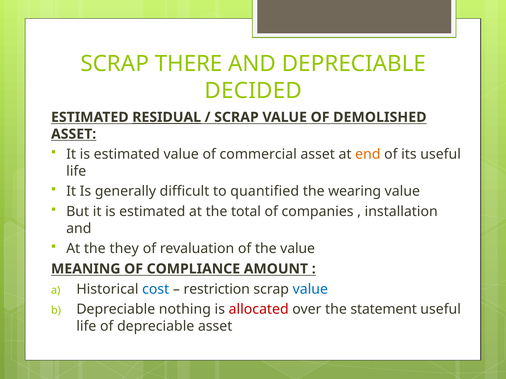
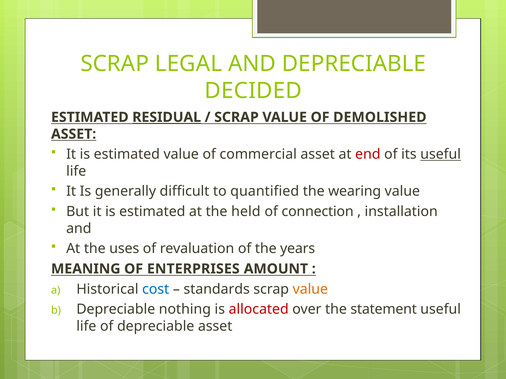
THERE: THERE -> LEGAL (188, 64)
end colour: orange -> red (368, 154)
useful underline: none -> present (441, 154)
total: total -> held (246, 212)
companies: companies -> connection (318, 212)
they: they -> uses (124, 249)
the value: value -> years (298, 249)
COMPLIANCE: COMPLIANCE -> ENTERPRISES (193, 269)
restriction: restriction -> standards (217, 289)
value colour: blue -> orange (310, 289)
